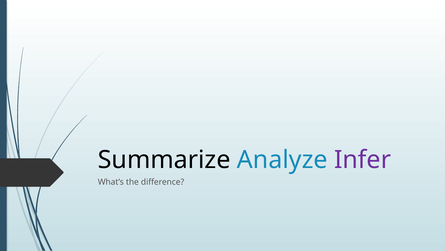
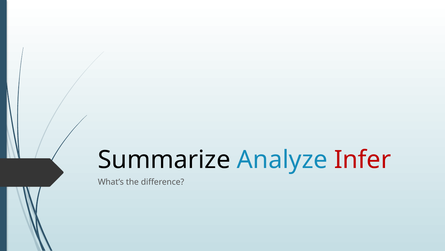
Infer colour: purple -> red (363, 159)
